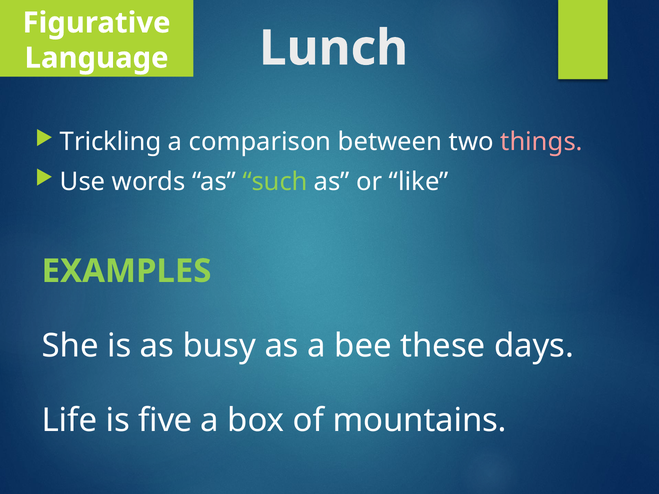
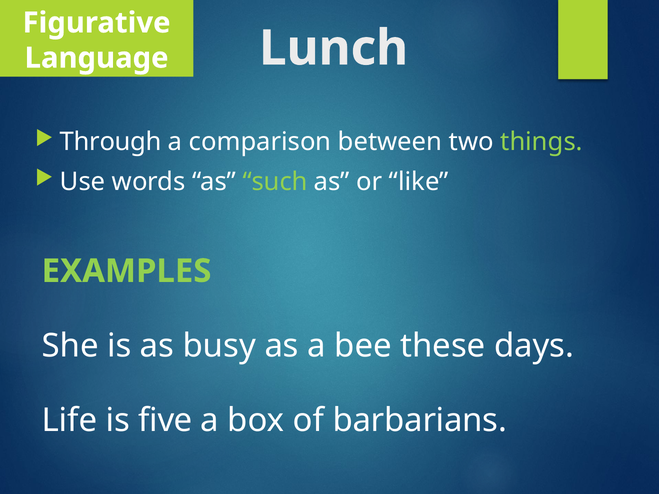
Trickling: Trickling -> Through (111, 142)
things colour: pink -> light green (541, 142)
mountains: mountains -> barbarians (420, 421)
